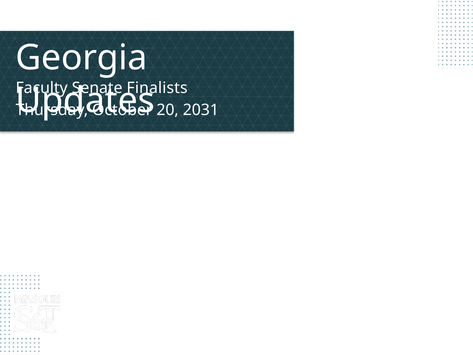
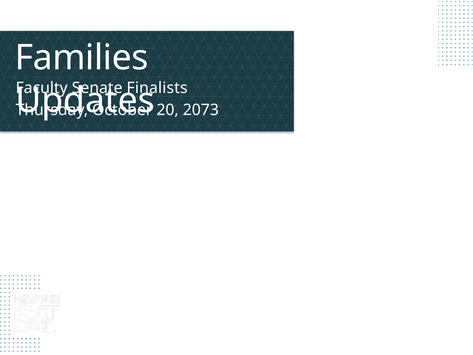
Georgia: Georgia -> Families (82, 58)
2031: 2031 -> 2073 (201, 110)
